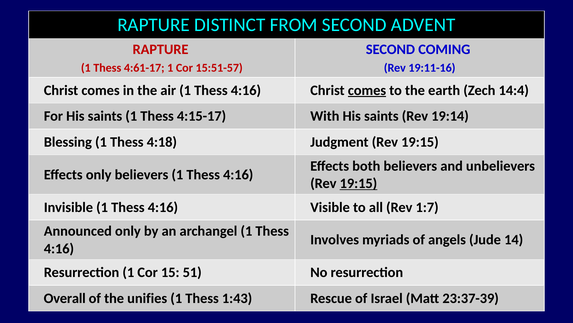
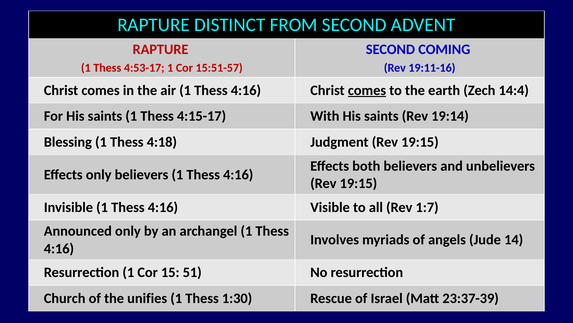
4:61-17: 4:61-17 -> 4:53-17 (144, 68)
19:15 underline: present -> none (358, 183)
Overall: Overall -> Church (65, 298)
1:43: 1:43 -> 1:30 (237, 298)
